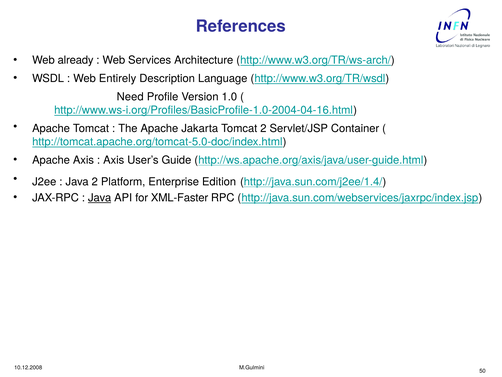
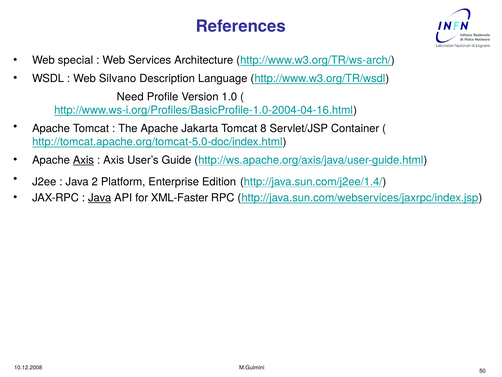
already: already -> special (75, 60)
Entirely: Entirely -> Silvano (118, 78)
Tomcat 2: 2 -> 8 (263, 128)
Axis underline: none -> present (83, 160)
